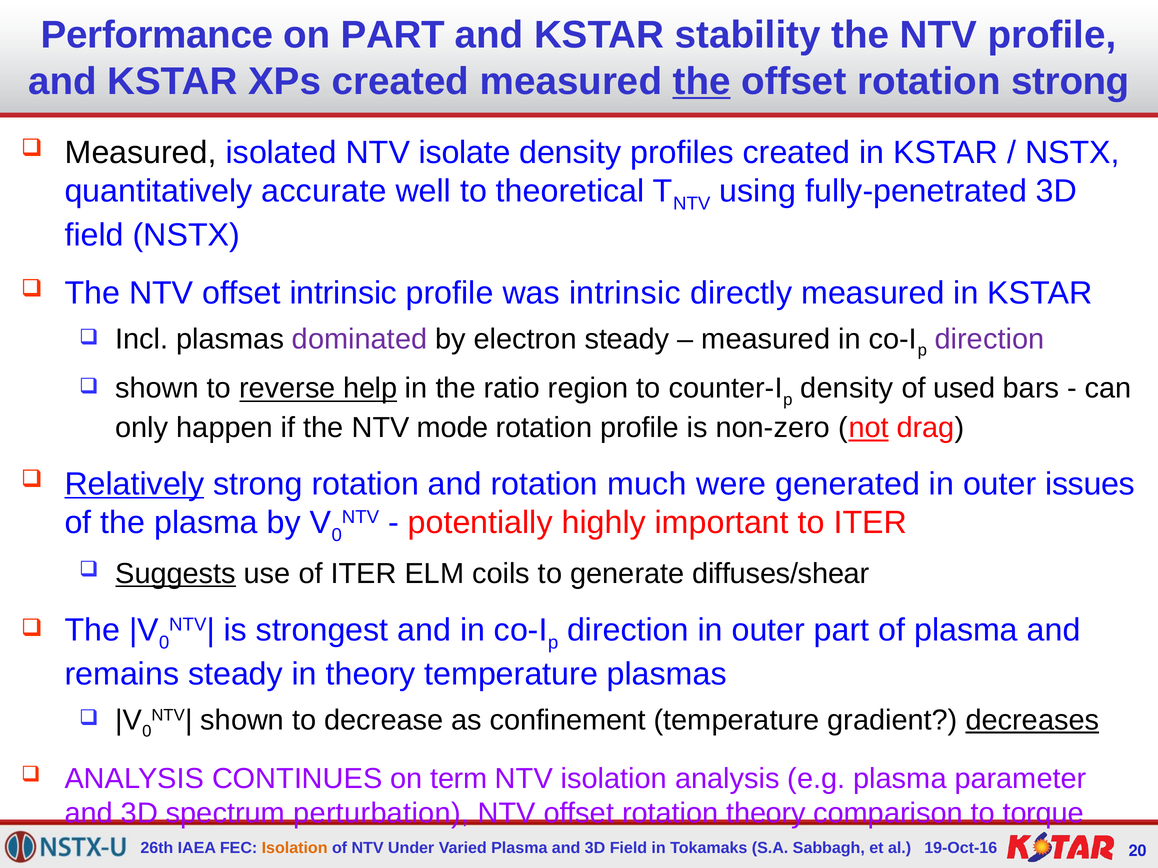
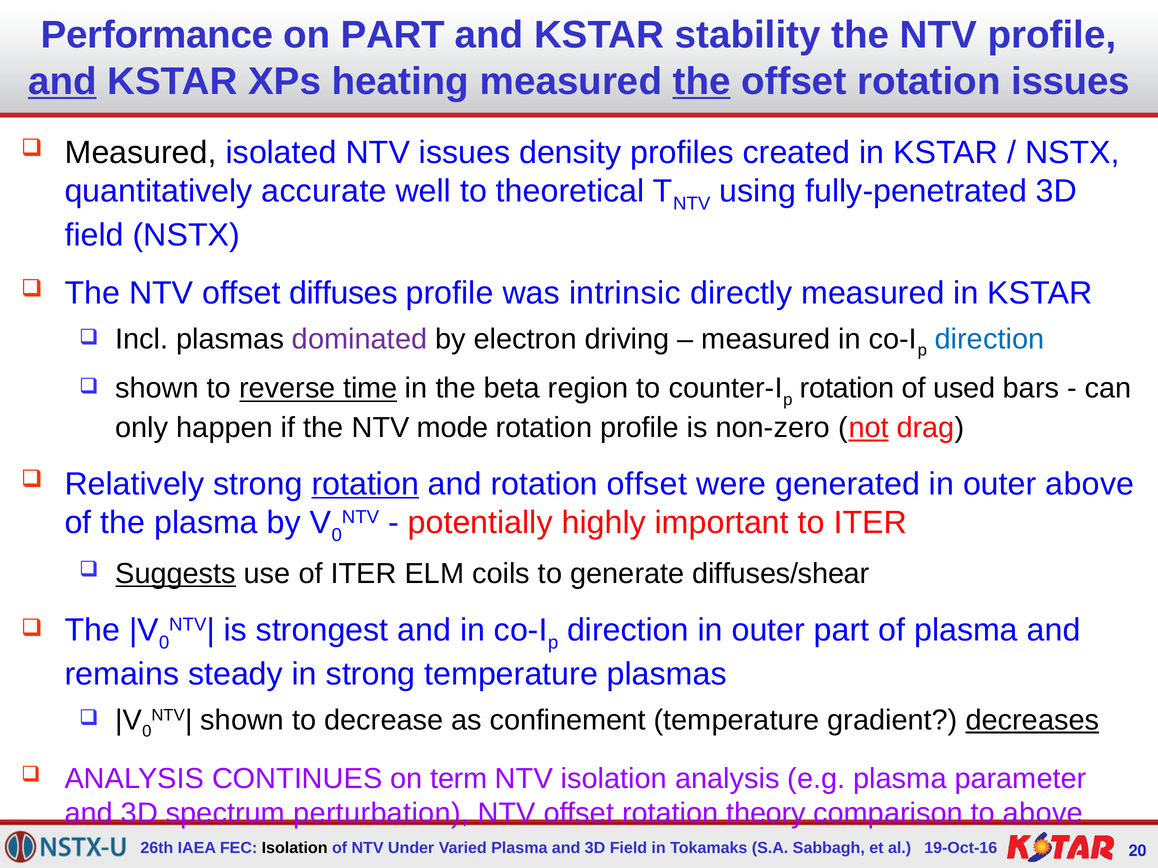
and underline: none -> present (62, 82)
XPs created: created -> heating (400, 82)
rotation strong: strong -> issues (1070, 82)
NTV isolate: isolate -> issues (465, 153)
offset intrinsic: intrinsic -> diffuses (343, 293)
electron steady: steady -> driving (627, 339)
direction colour: purple -> blue (990, 339)
help: help -> time (370, 388)
ratio: ratio -> beta (512, 388)
density: density -> rotation (847, 388)
Relatively underline: present -> none (134, 484)
rotation underline: none -> present (365, 484)
rotation much: much -> offset (647, 484)
outer issues: issues -> above (1090, 484)
in theory: theory -> strong (371, 674)
to torque: torque -> above (1043, 814)
Isolation colour: orange -> black (295, 849)
